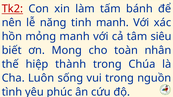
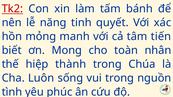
tinh manh: manh -> quyết (112, 23)
siêu: siêu -> tiến (161, 37)
